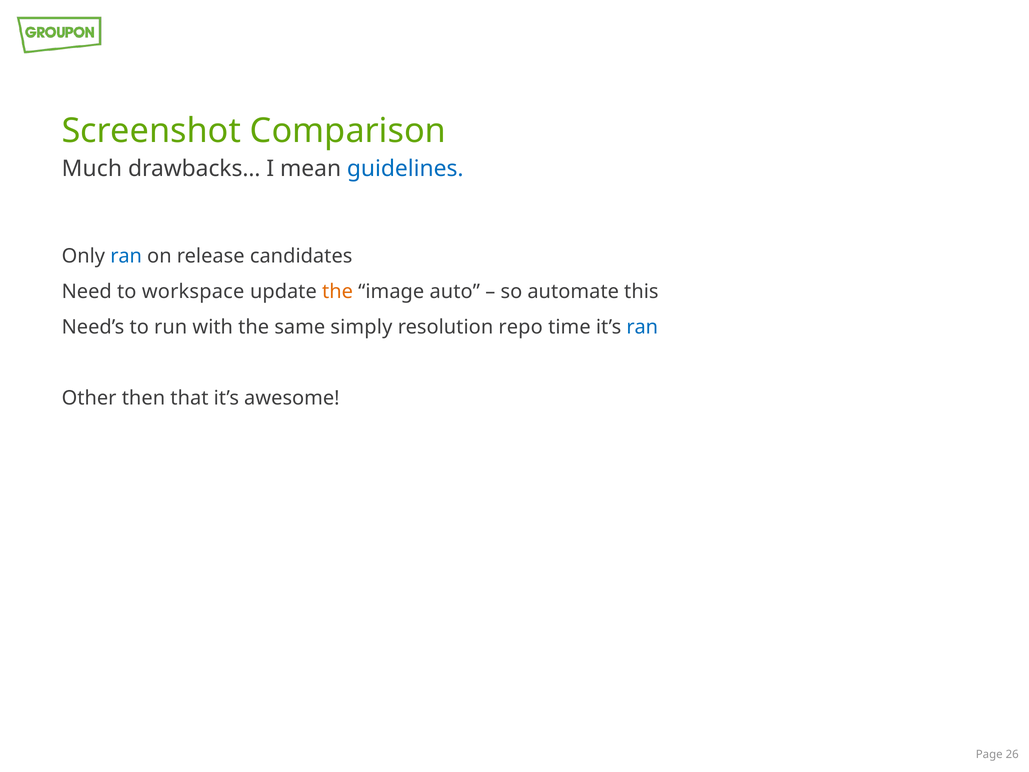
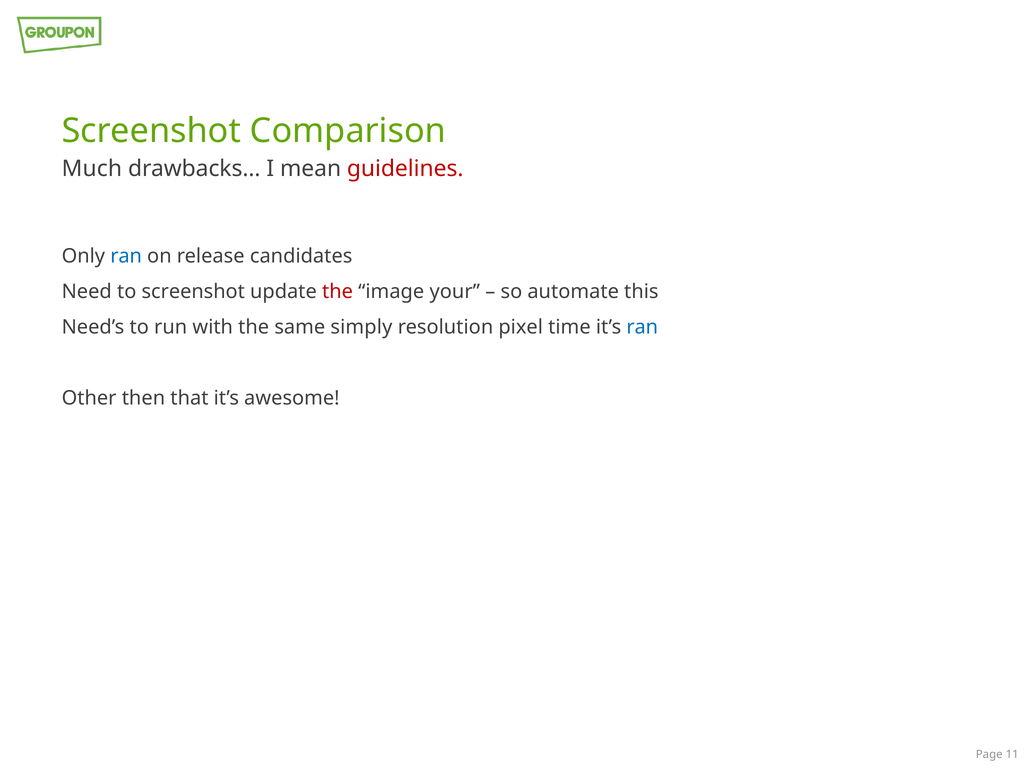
guidelines colour: blue -> red (405, 169)
to workspace: workspace -> screenshot (193, 291)
the colour: orange -> red (338, 291)
auto: auto -> your (455, 291)
repo: repo -> pixel (521, 327)
26: 26 -> 11 (1012, 754)
